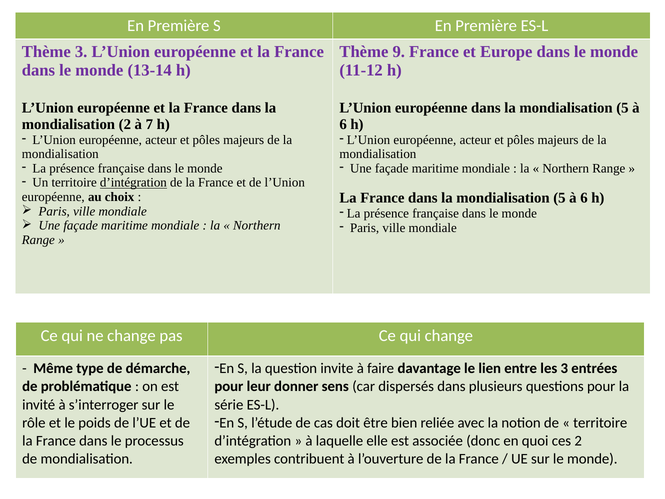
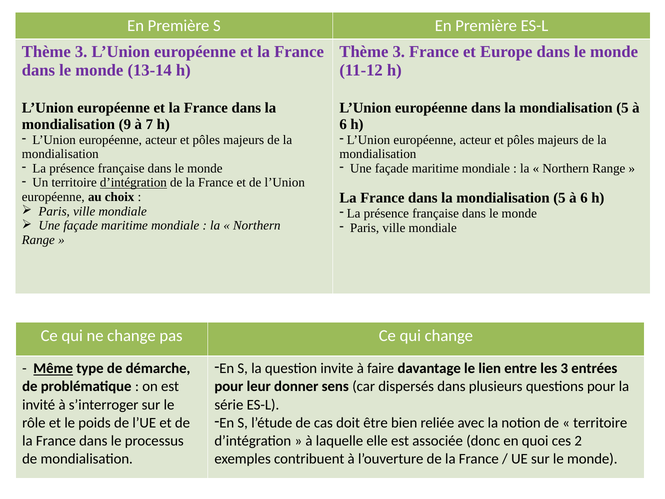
9: 9 -> 3 (399, 52)
mondialisation 2: 2 -> 9 (125, 124)
Même underline: none -> present (53, 368)
